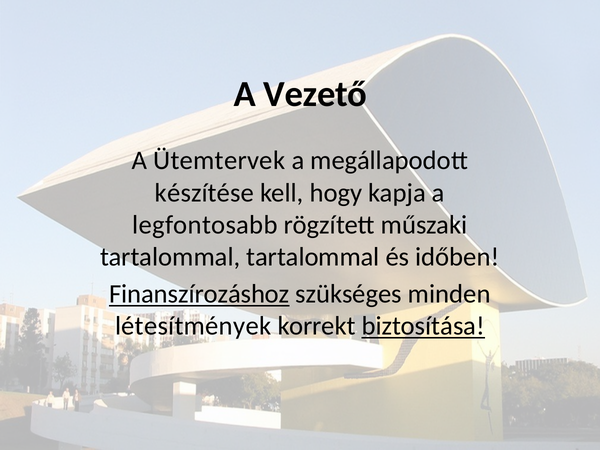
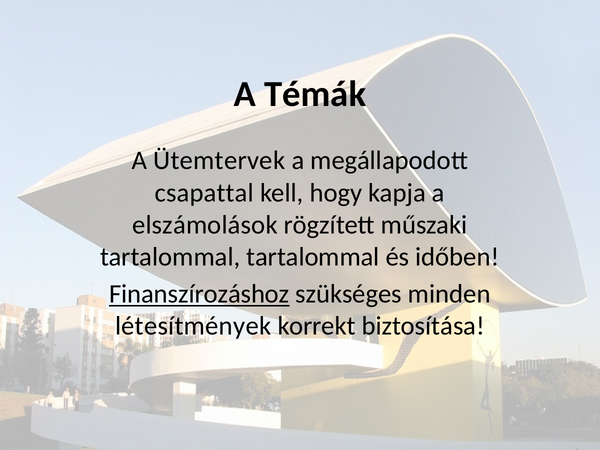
Vezető: Vezető -> Témák (315, 94)
készítése: készítése -> csapattal (204, 193)
legfontosabb: legfontosabb -> elszámolások (205, 225)
biztosítása underline: present -> none (423, 326)
